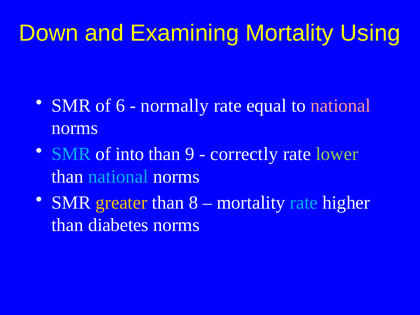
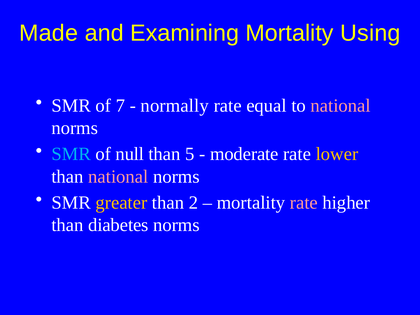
Down: Down -> Made (49, 33)
6: 6 -> 7 (120, 106)
into: into -> null (130, 154)
9: 9 -> 5 (190, 154)
correctly: correctly -> moderate (244, 154)
lower colour: light green -> yellow (337, 154)
national colour: light blue -> pink (118, 177)
8: 8 -> 2 (193, 203)
rate colour: light blue -> pink (304, 203)
